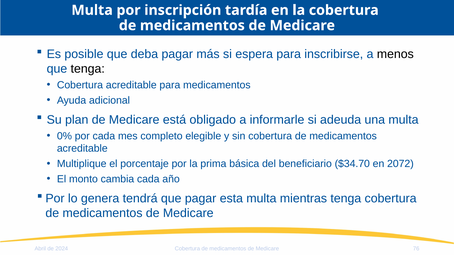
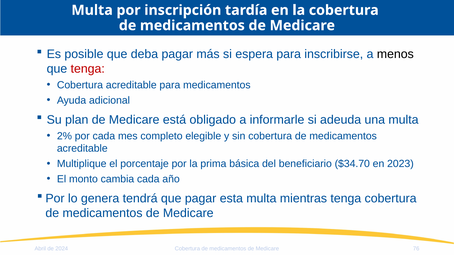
tenga colour: black -> red (88, 69)
0%: 0% -> 2% (64, 136)
2072: 2072 -> 2023 (400, 164)
